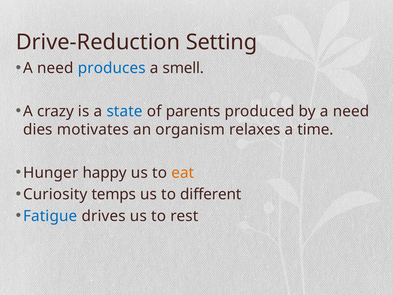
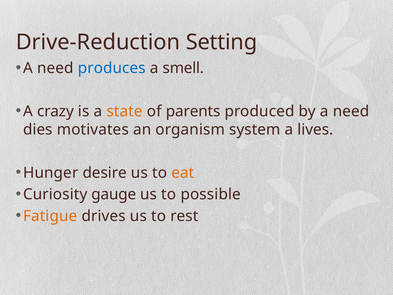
state colour: blue -> orange (125, 111)
relaxes: relaxes -> system (255, 129)
time: time -> lives (315, 129)
happy: happy -> desire (105, 173)
temps: temps -> gauge (114, 194)
different: different -> possible (211, 194)
Fatigue colour: blue -> orange (50, 216)
